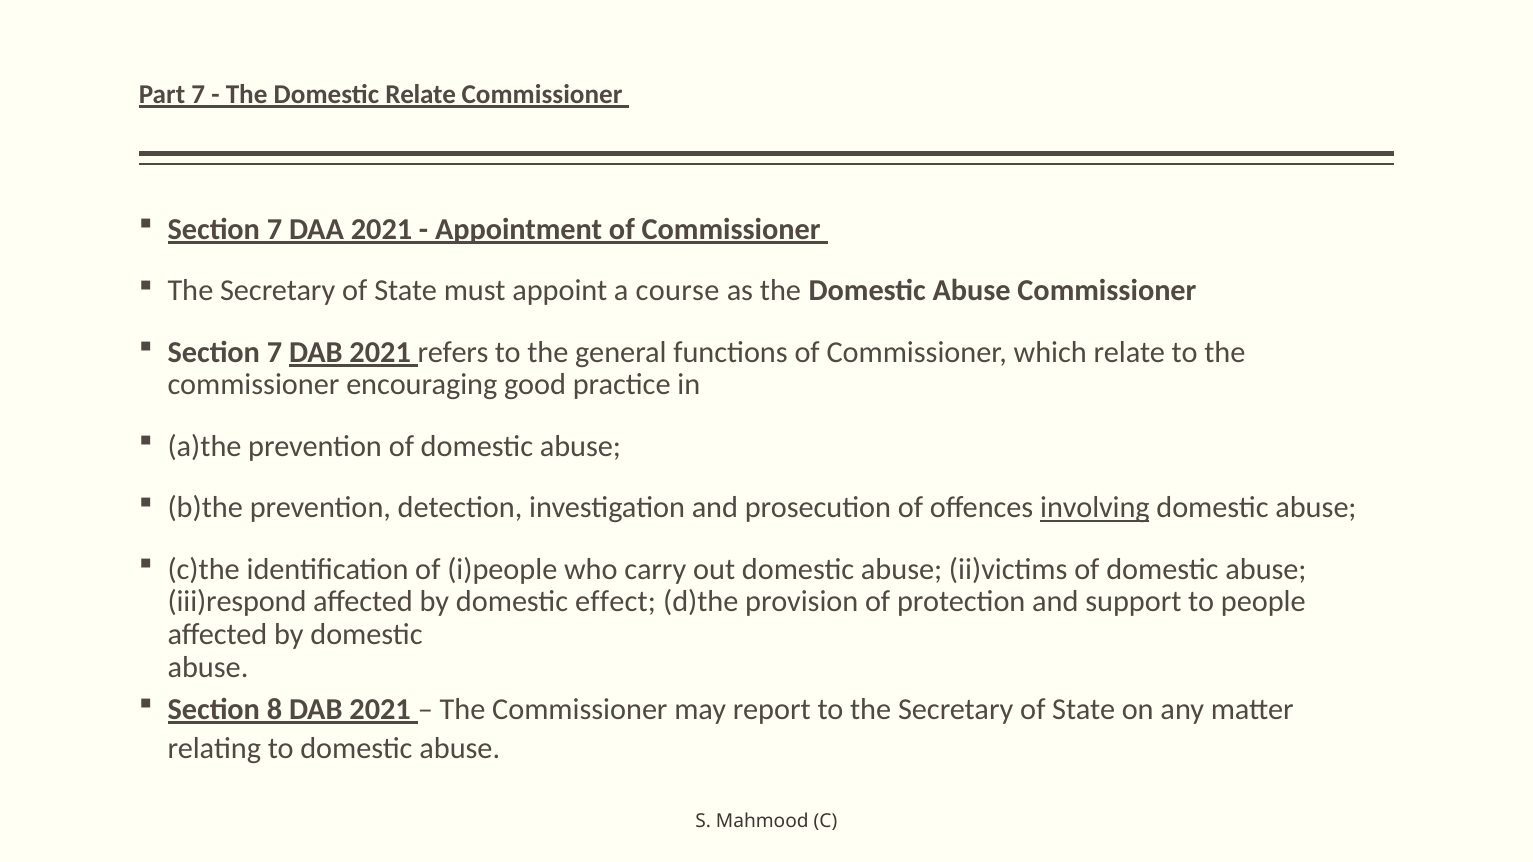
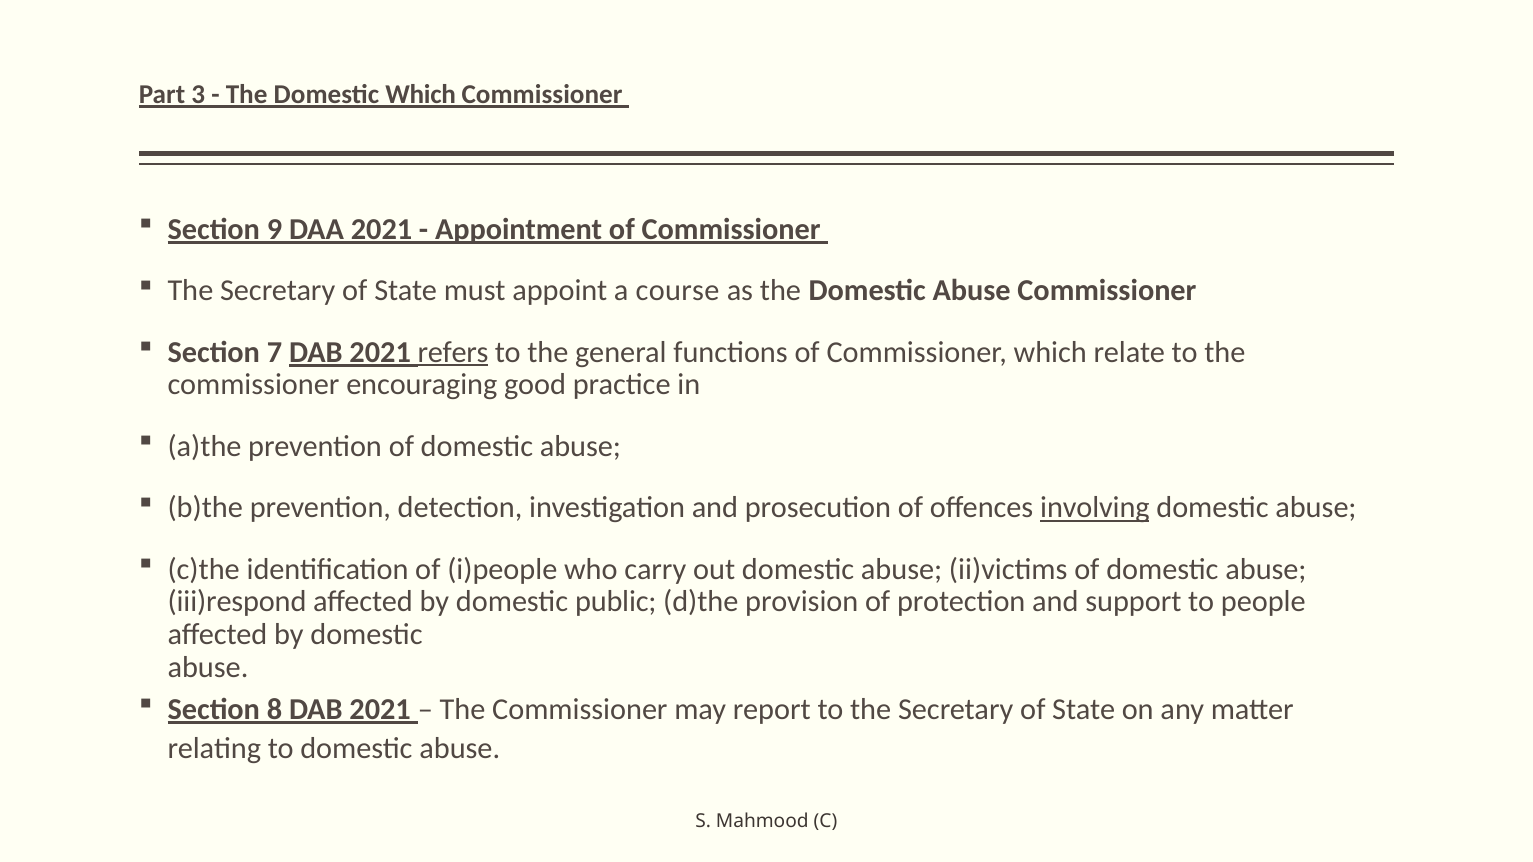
Part 7: 7 -> 3 (198, 95)
Domestic Relate: Relate -> Which (421, 95)
7: 7 -> 9 (275, 230)
refers underline: none -> present (453, 352)
effect: effect -> public (616, 602)
